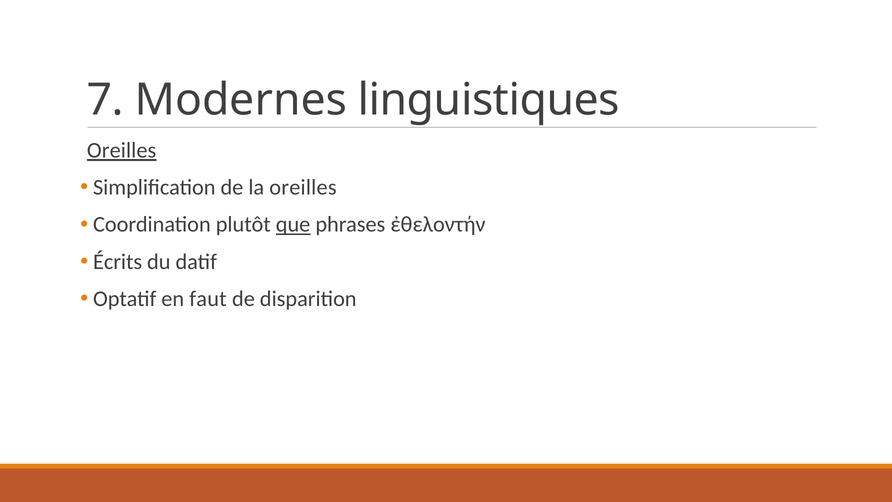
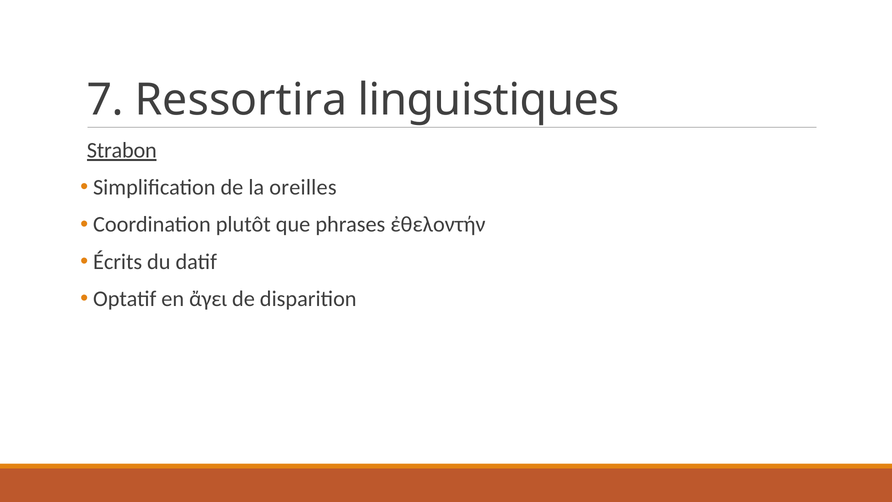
Modernes: Modernes -> Ressortira (241, 100)
Oreilles: Oreilles -> Strabon (122, 150)
que underline: present -> none (293, 224)
faut: faut -> ἄγει (208, 299)
